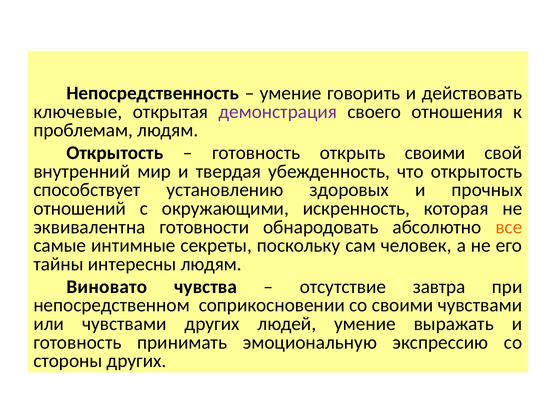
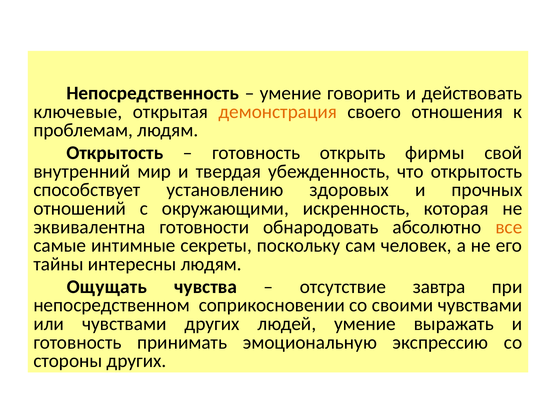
демонстрация colour: purple -> orange (278, 112)
открыть своими: своими -> фирмы (435, 153)
Виновато: Виновато -> Ощущать (107, 287)
